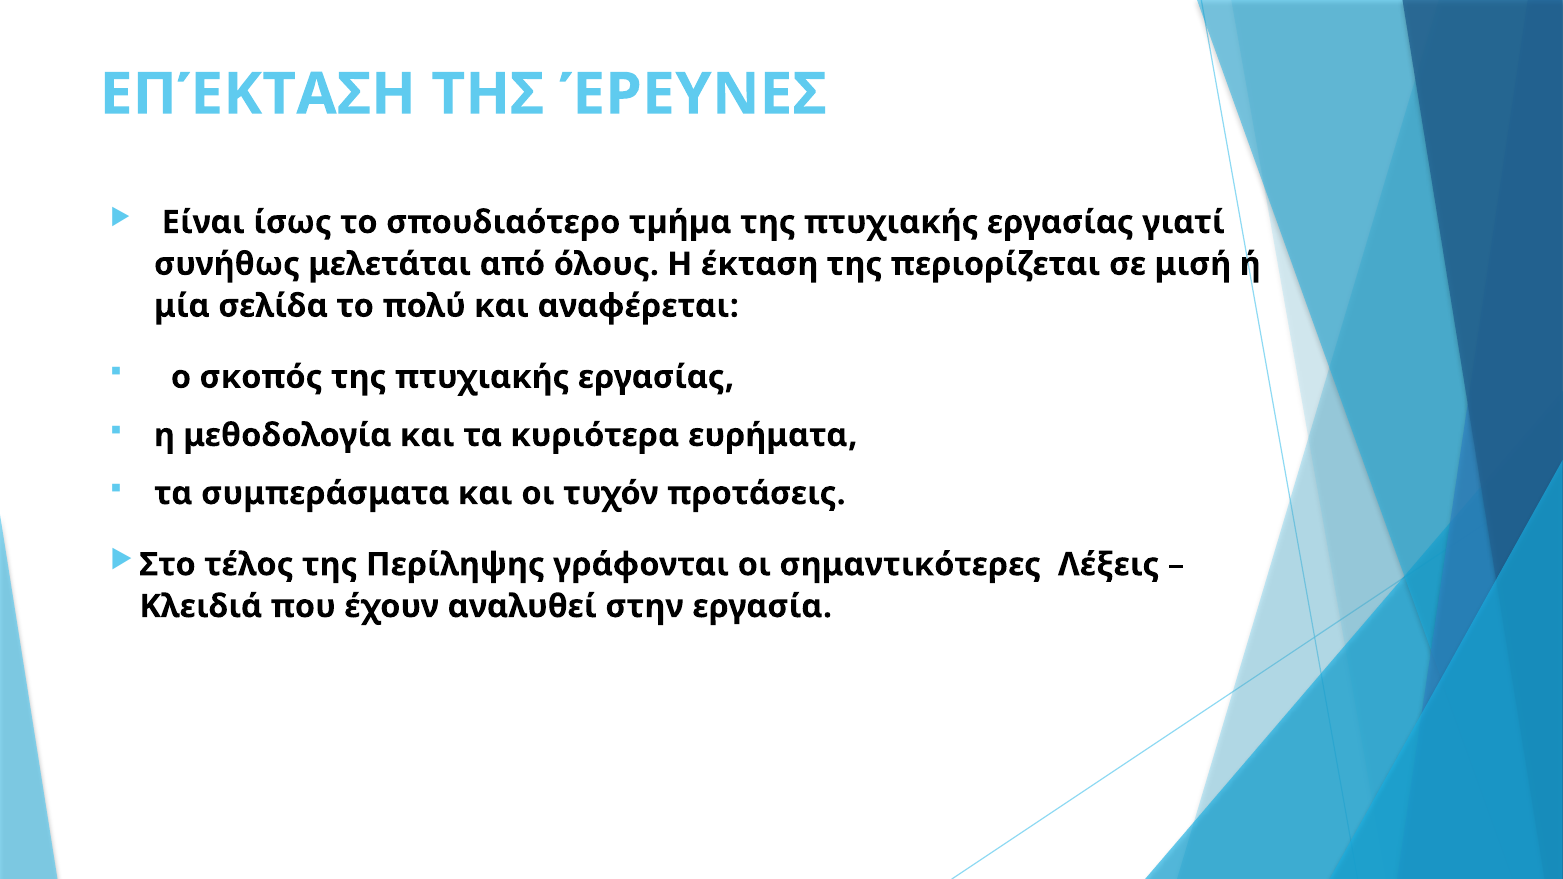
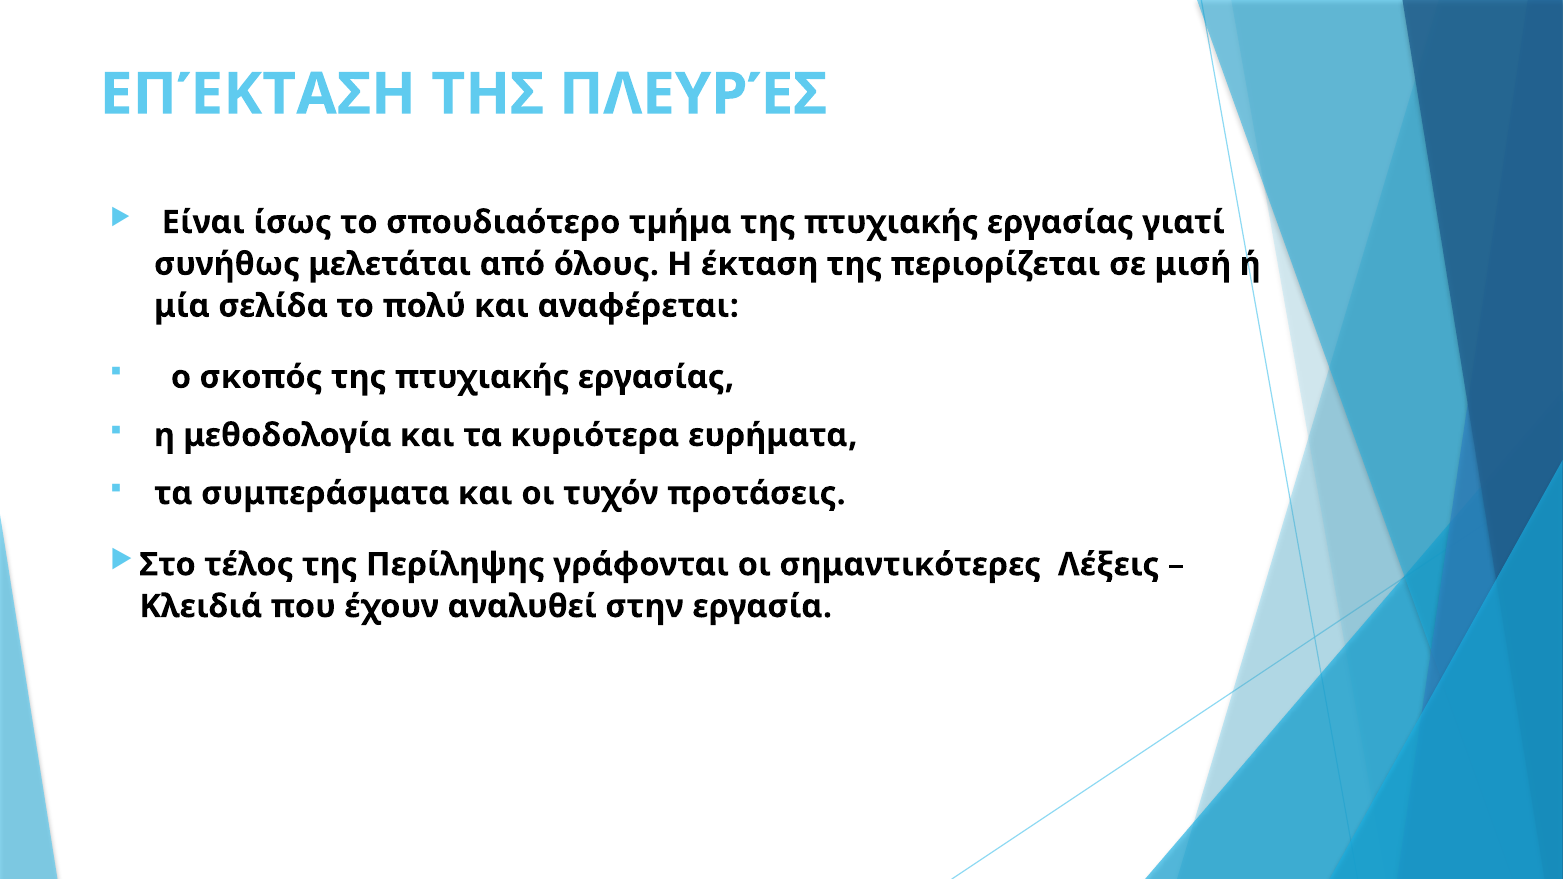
ΈΡΕΥΝΕΣ: ΈΡΕΥΝΕΣ -> ΠΛΕΥΡΈΣ (693, 94)
